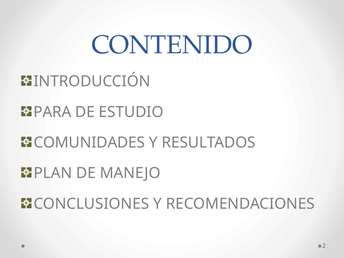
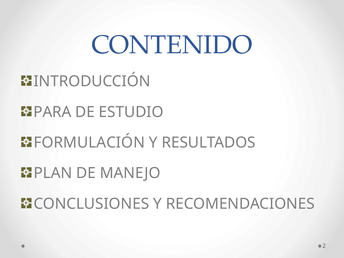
COMUNIDADES: COMUNIDADES -> FORMULACIÓN (89, 143)
